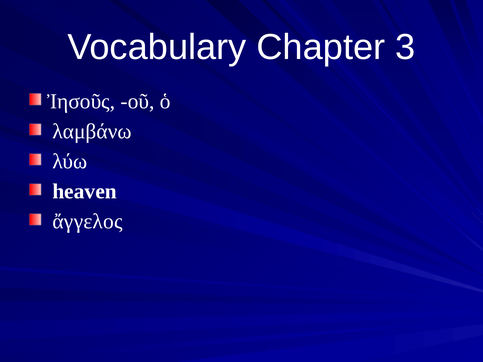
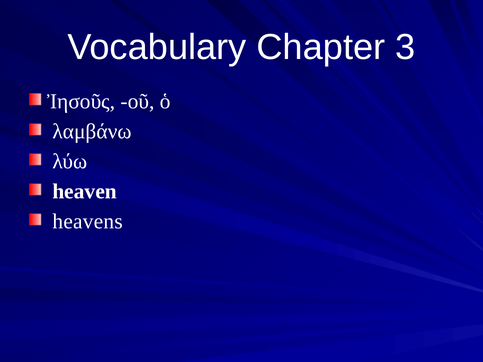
ἄγγελος: ἄγγελος -> heavens (88, 222)
